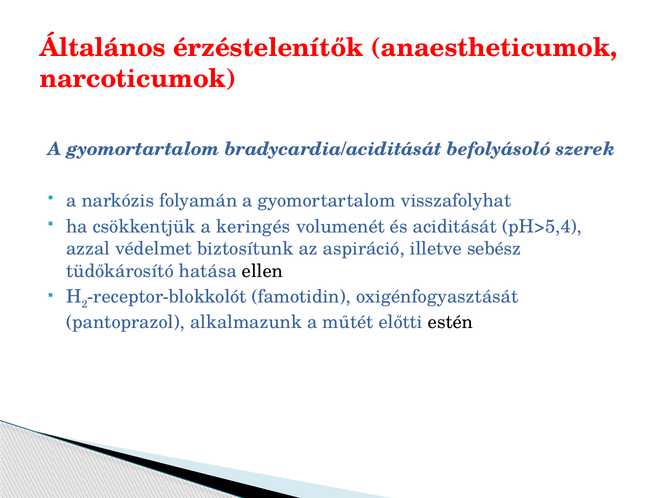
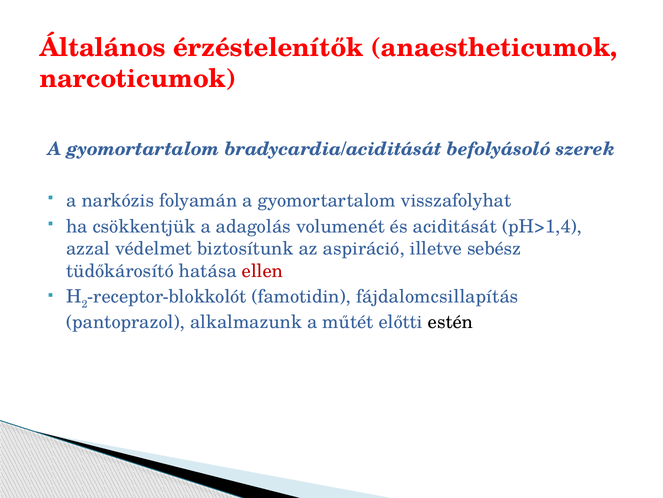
keringés: keringés -> adagolás (253, 226)
pH>5,4: pH>5,4 -> pH>1,4 (542, 226)
ellen colour: black -> red (263, 271)
oxigénfogyasztását: oxigénfogyasztását -> fájdalomcsillapítás (437, 296)
